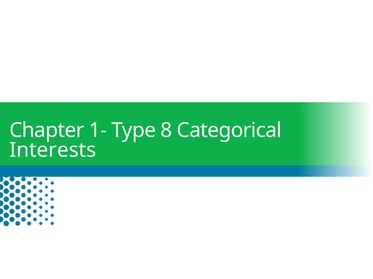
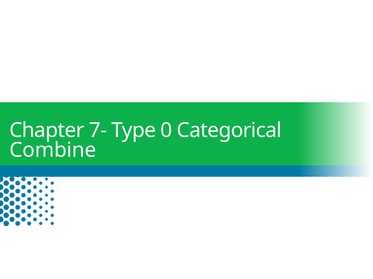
1-: 1- -> 7- (98, 131)
8: 8 -> 0 (166, 131)
Interests: Interests -> Combine (53, 150)
